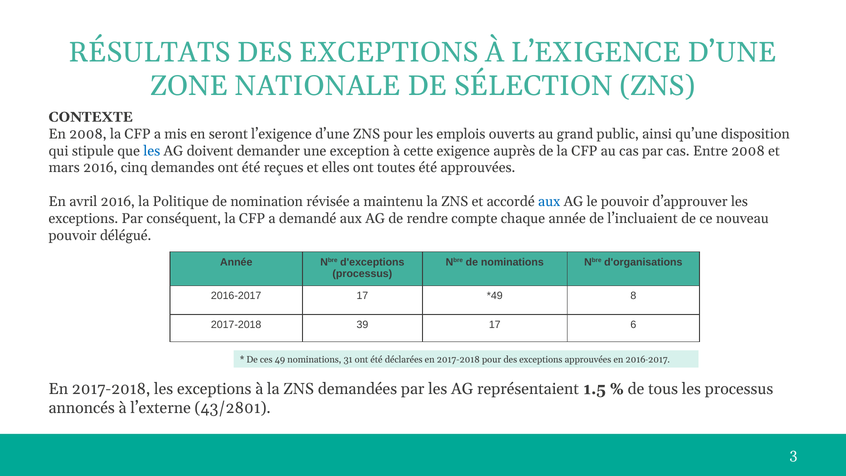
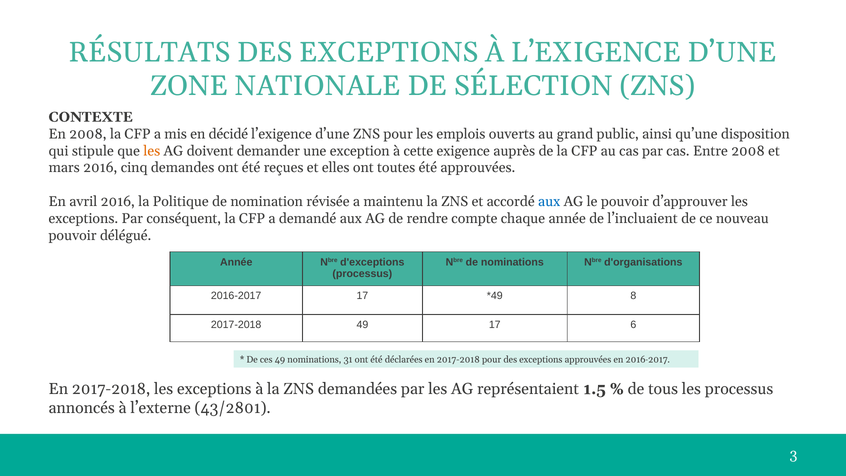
seront: seront -> décidé (228, 134)
les colour: blue -> orange (152, 151)
2017-2018 39: 39 -> 49 (362, 325)
